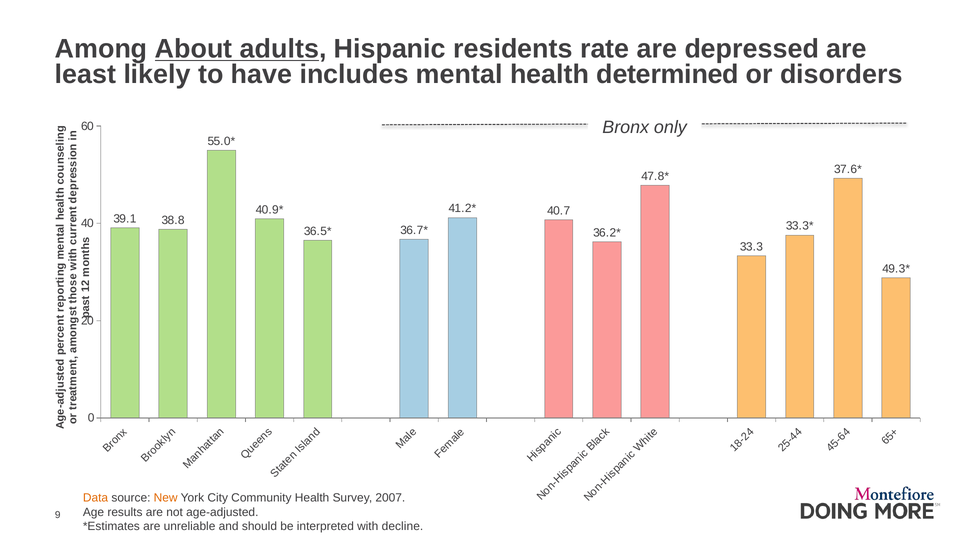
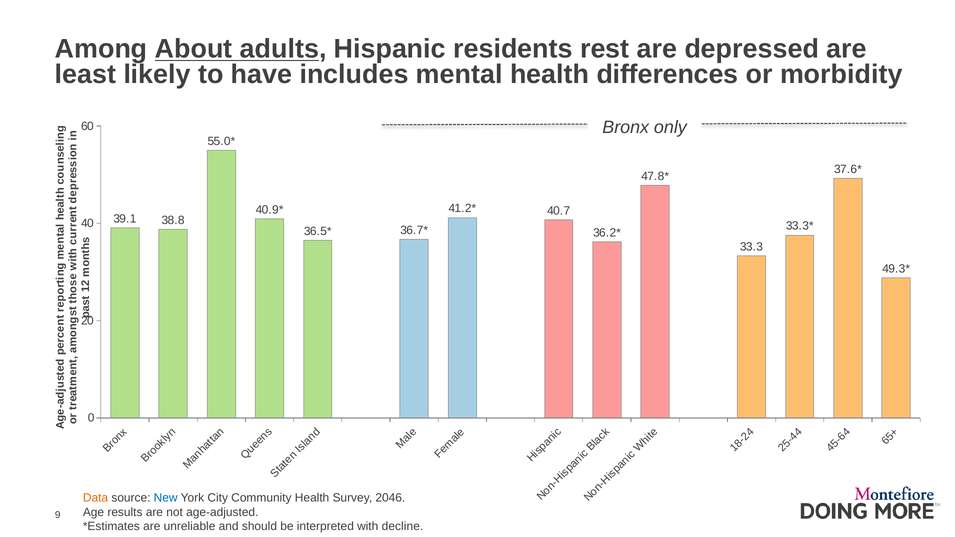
rate: rate -> rest (605, 49)
determined: determined -> differences (668, 75)
disorders: disorders -> morbidity (841, 75)
New colour: orange -> blue (166, 498)
2007: 2007 -> 2046 (390, 498)
